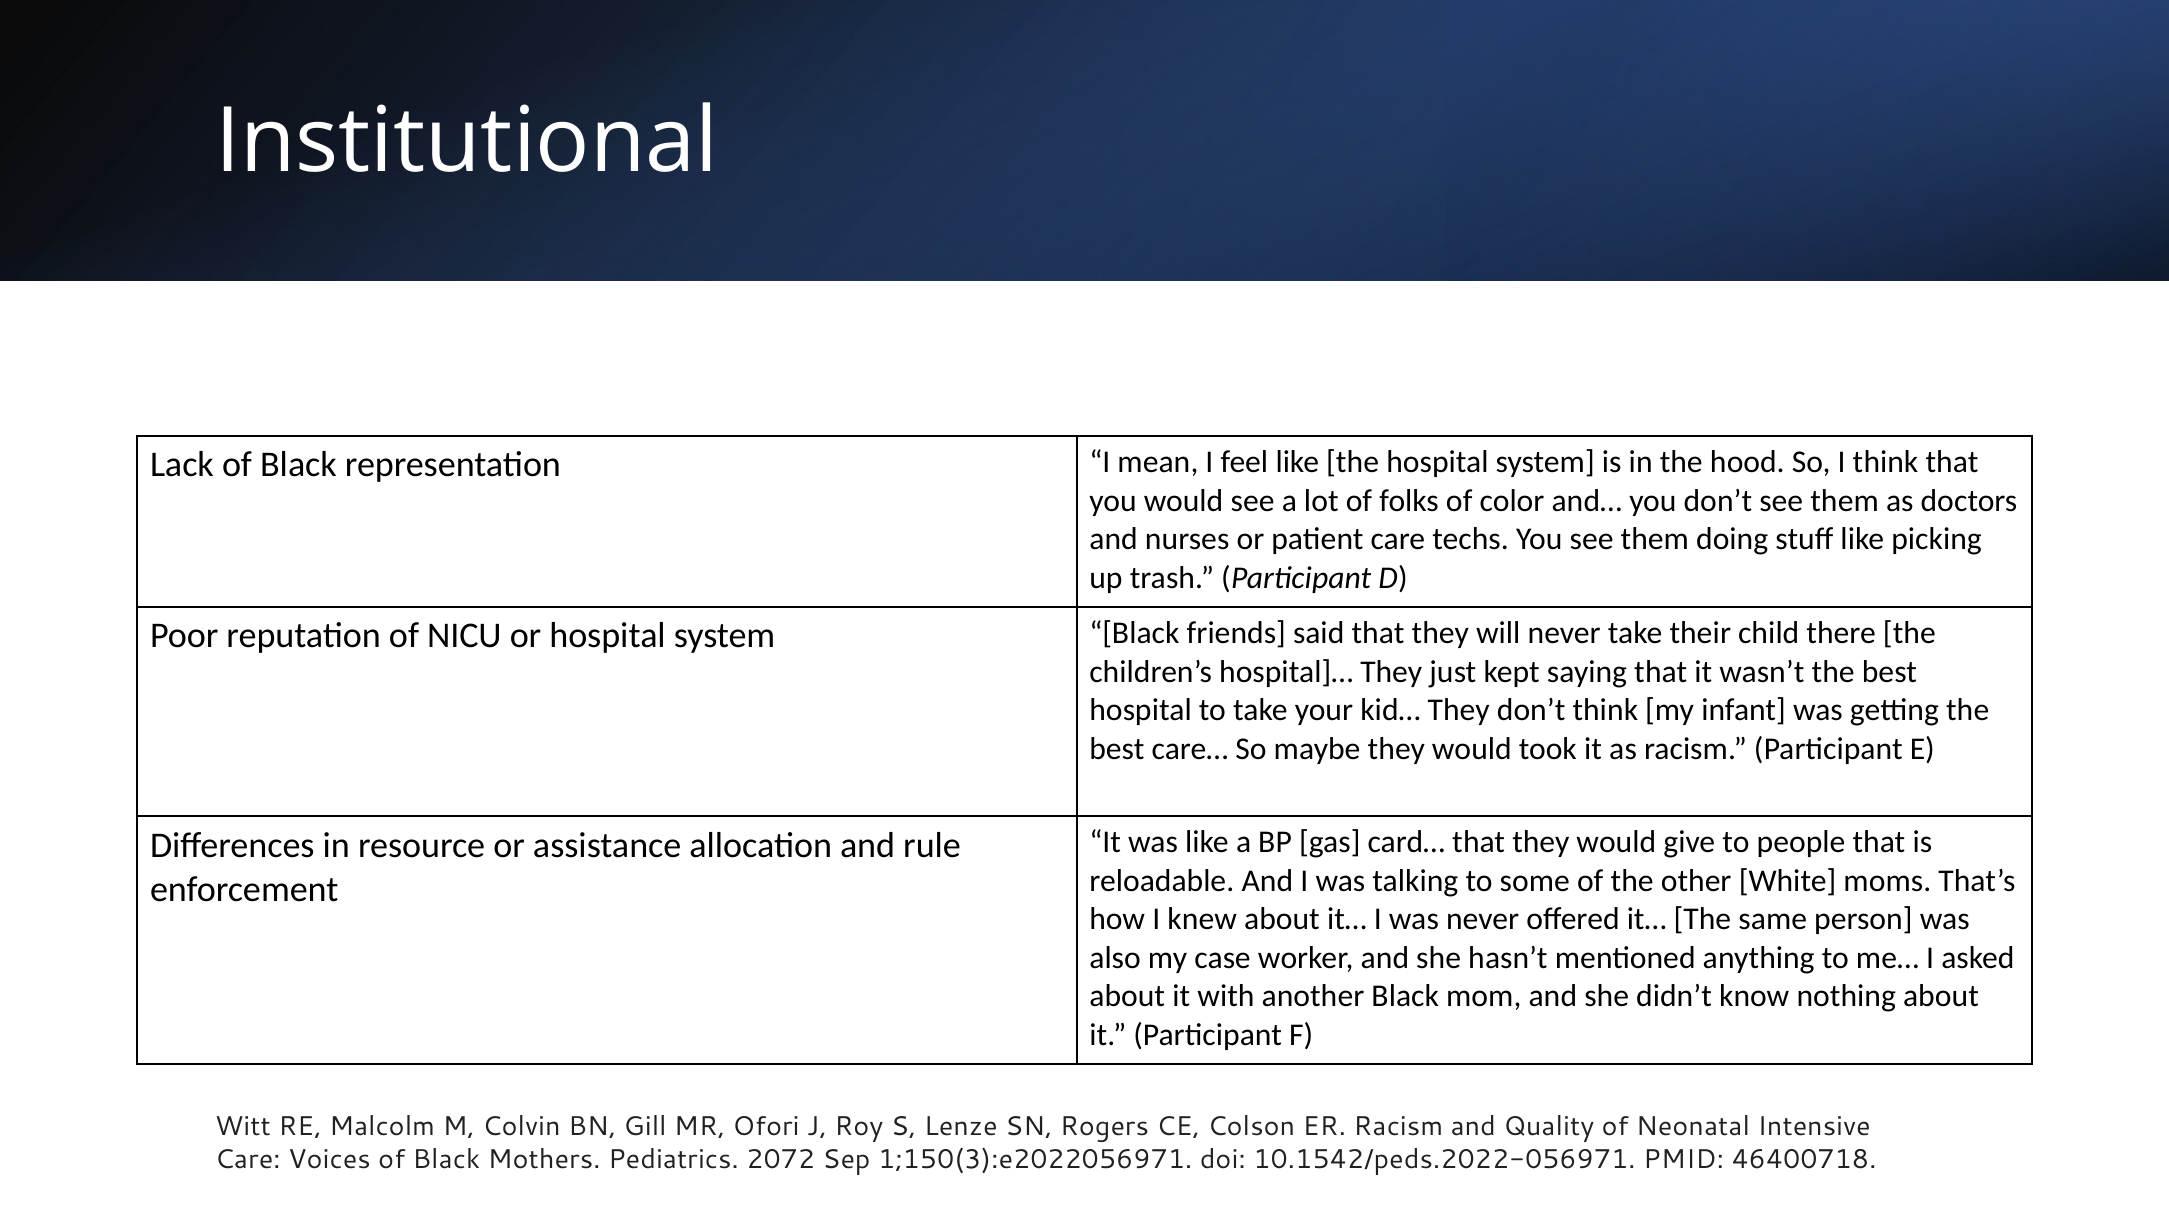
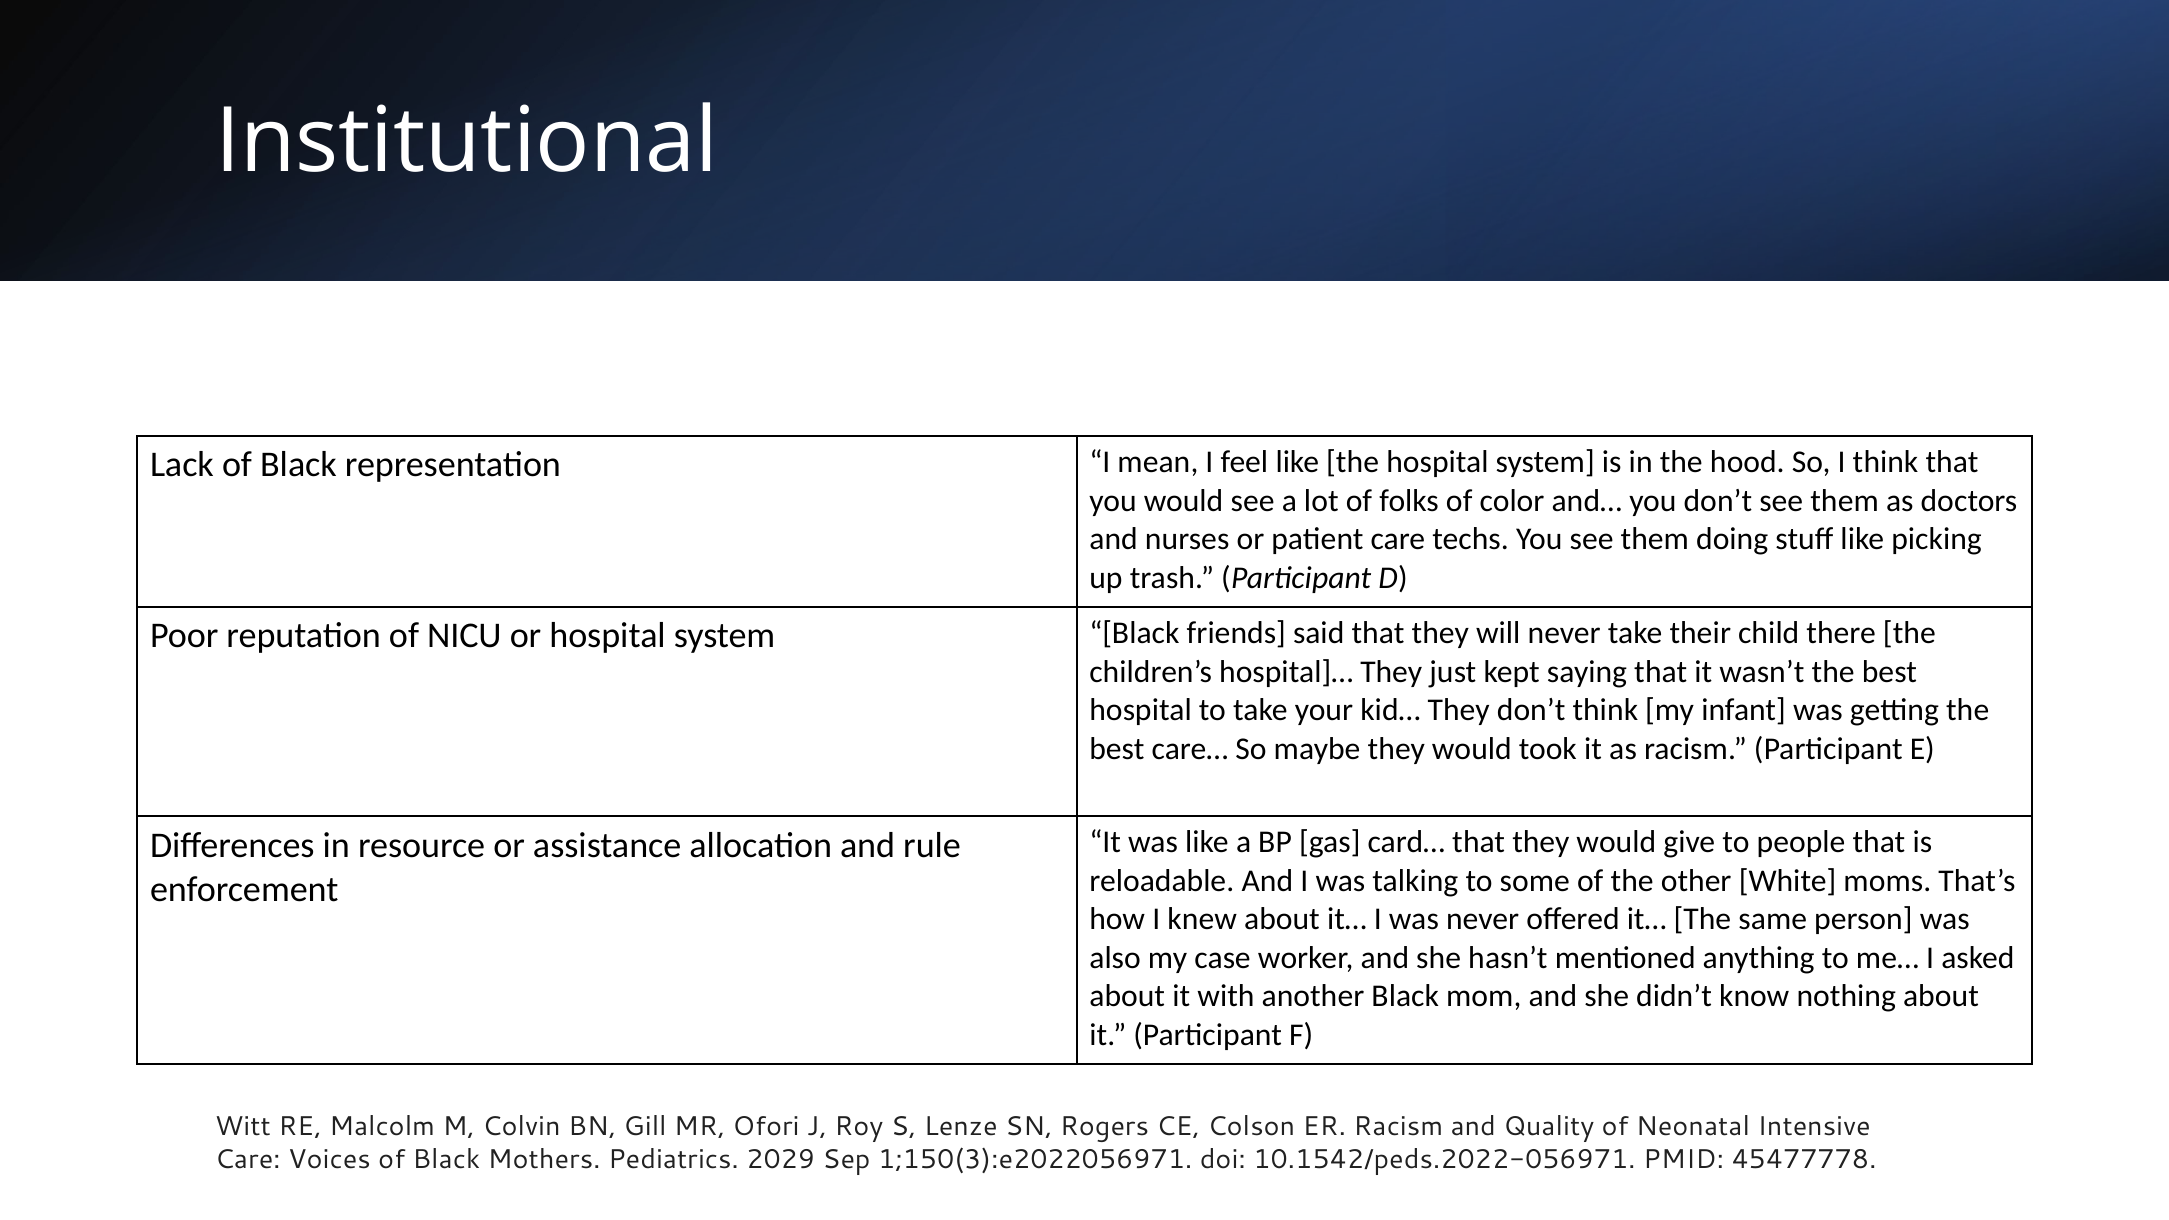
2072: 2072 -> 2029 (781, 1160)
46400718: 46400718 -> 45477778 (1804, 1160)
